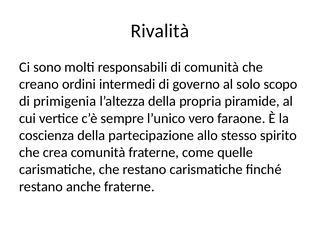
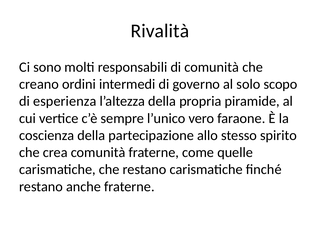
primigenia: primigenia -> esperienza (65, 101)
